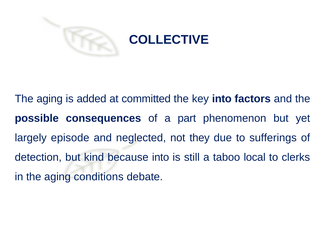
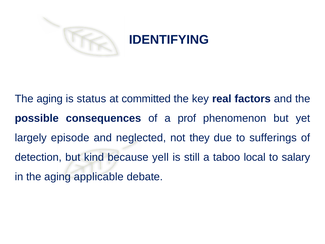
COLLECTIVE: COLLECTIVE -> IDENTIFYING (169, 40)
added: added -> status (91, 99)
key into: into -> real (222, 99)
part: part -> prof (187, 118)
because into: into -> yell (160, 157)
clerks: clerks -> salary (296, 157)
conditions: conditions -> applicable (99, 177)
